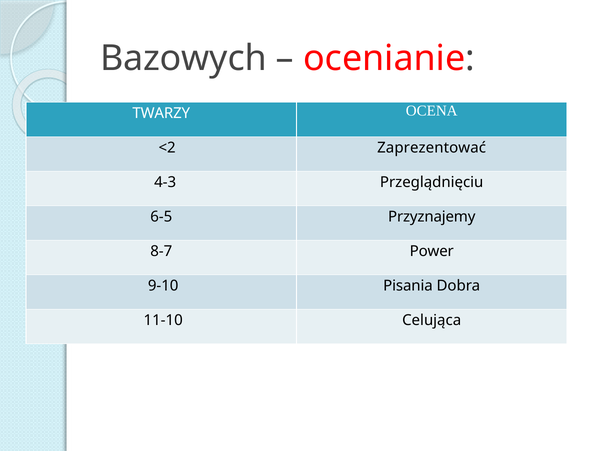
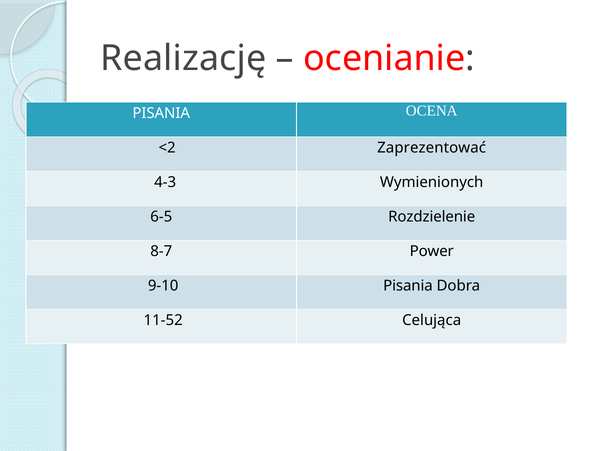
Bazowych: Bazowych -> Realizację (183, 58)
TWARZY: TWARZY -> PISANIA (161, 113)
Przeglądnięciu: Przeglądnięciu -> Wymienionych (432, 182)
Przyznajemy: Przyznajemy -> Rozdzielenie (432, 217)
11-10: 11-10 -> 11-52 (163, 320)
